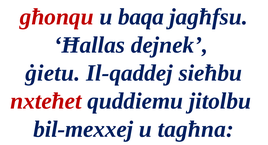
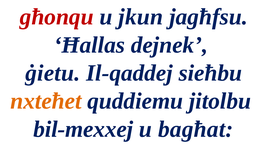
baqa: baqa -> jkun (141, 17)
nxteħet colour: red -> orange (46, 101)
tagħna: tagħna -> bagħat (196, 129)
